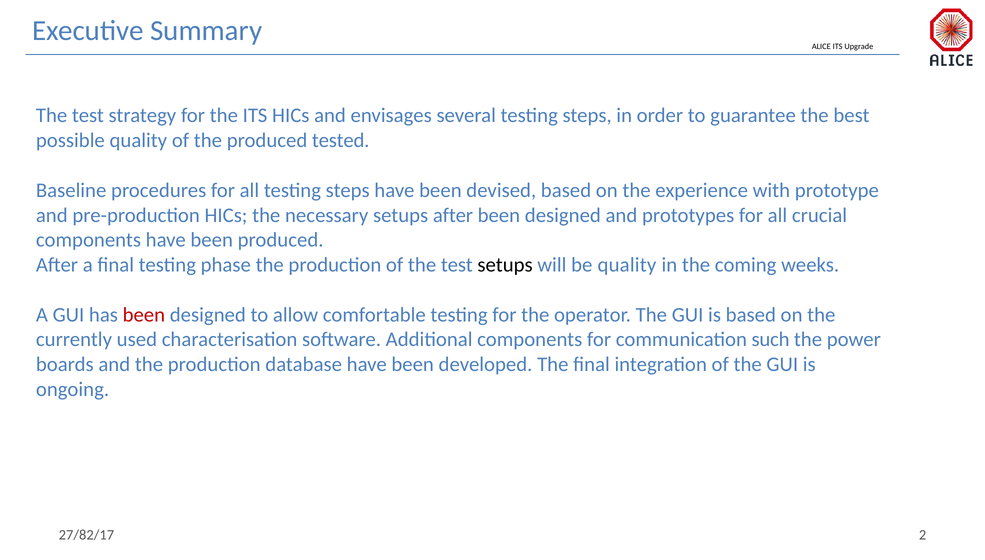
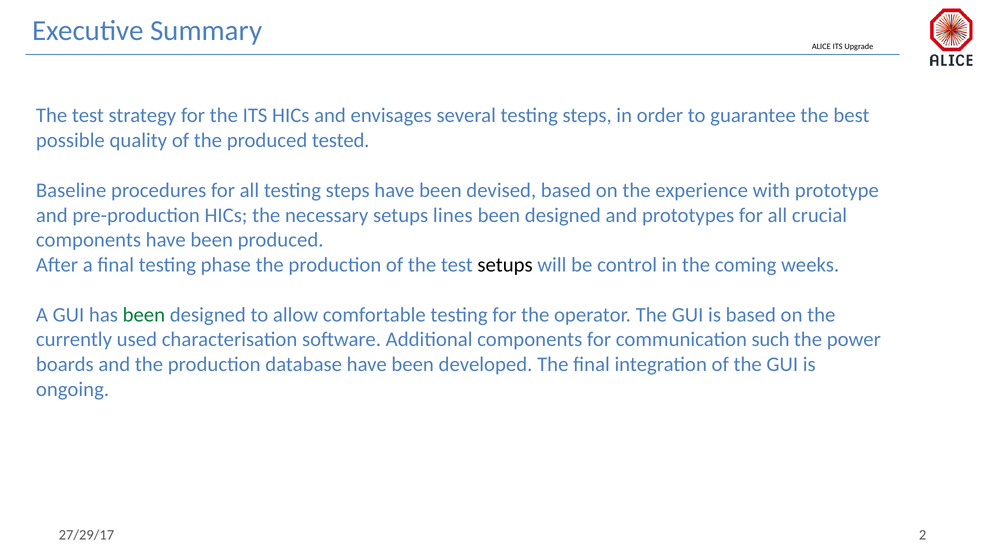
setups after: after -> lines (453, 215)
be quality: quality -> control (627, 265)
been colour: red -> green (144, 315)
27/82/17: 27/82/17 -> 27/29/17 (86, 535)
